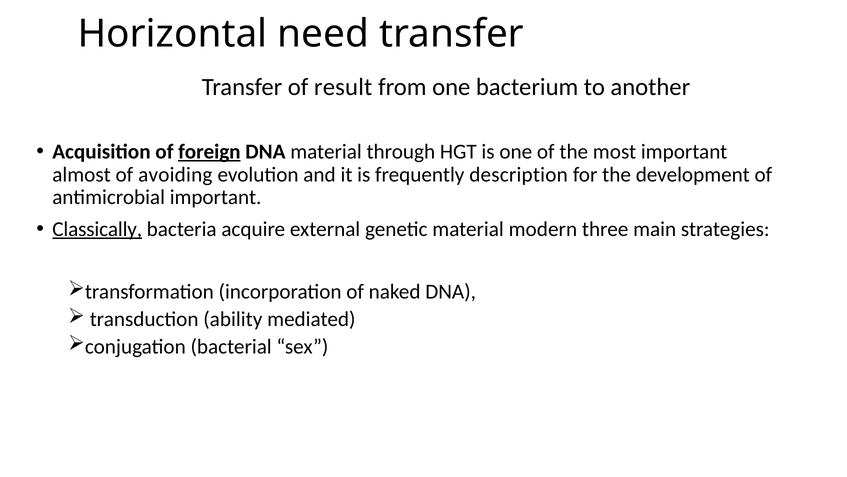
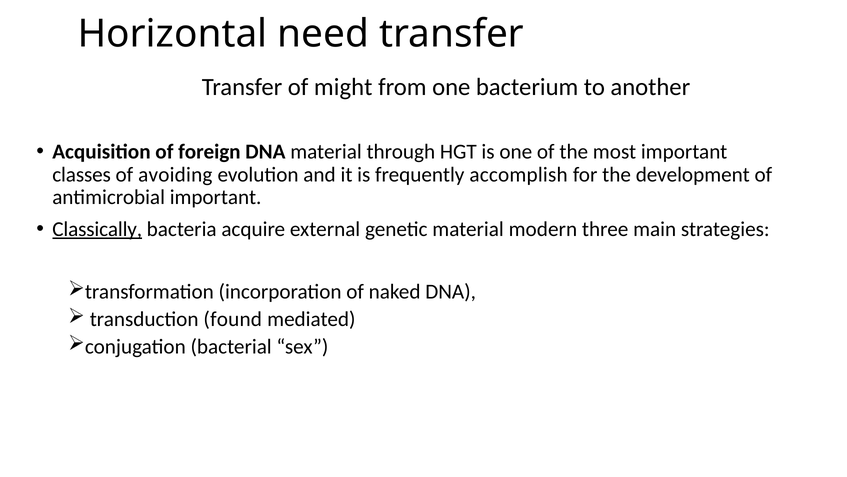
result: result -> might (343, 87)
foreign underline: present -> none (209, 151)
almost: almost -> classes (82, 174)
description: description -> accomplish (519, 174)
ability: ability -> found (233, 319)
